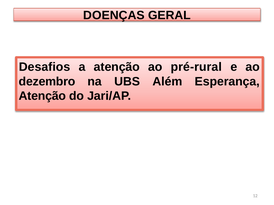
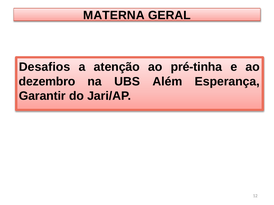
DOENÇAS: DOENÇAS -> MATERNA (114, 15)
pré-rural: pré-rural -> pré-tinha (196, 67)
Atenção: Atenção -> Garantir (42, 96)
